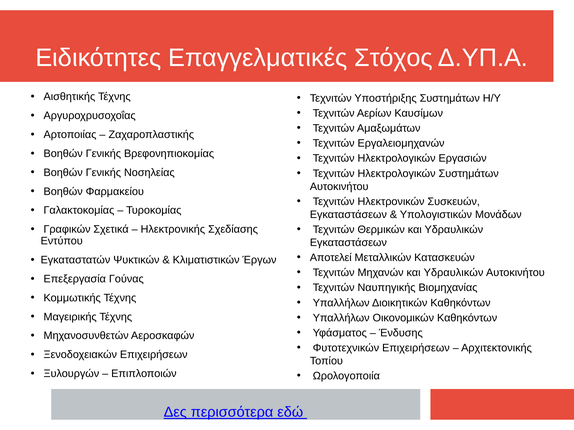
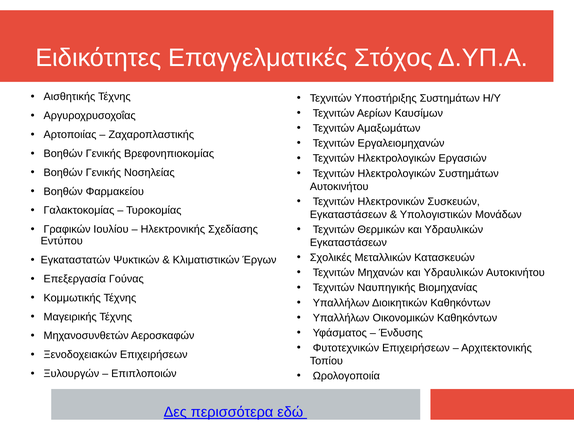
Σχετικά: Σχετικά -> Ιουλίου (111, 230)
Αποτελεί: Αποτελεί -> Σχολικές (331, 258)
